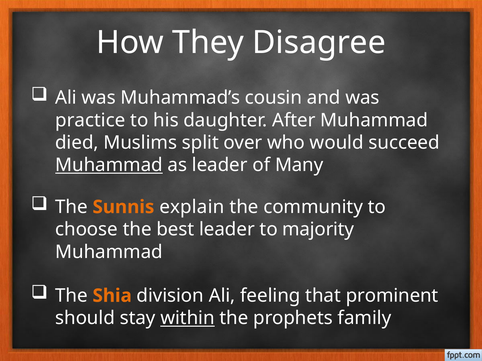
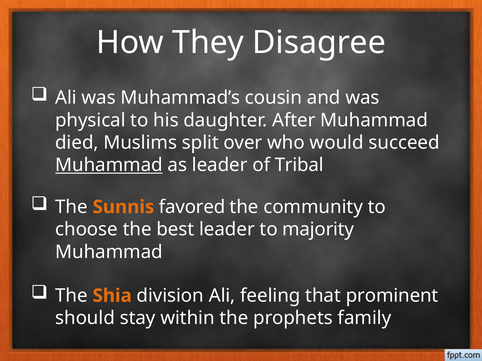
practice: practice -> physical (90, 120)
Many: Many -> Tribal (299, 165)
explain: explain -> favored (192, 207)
within underline: present -> none (188, 319)
